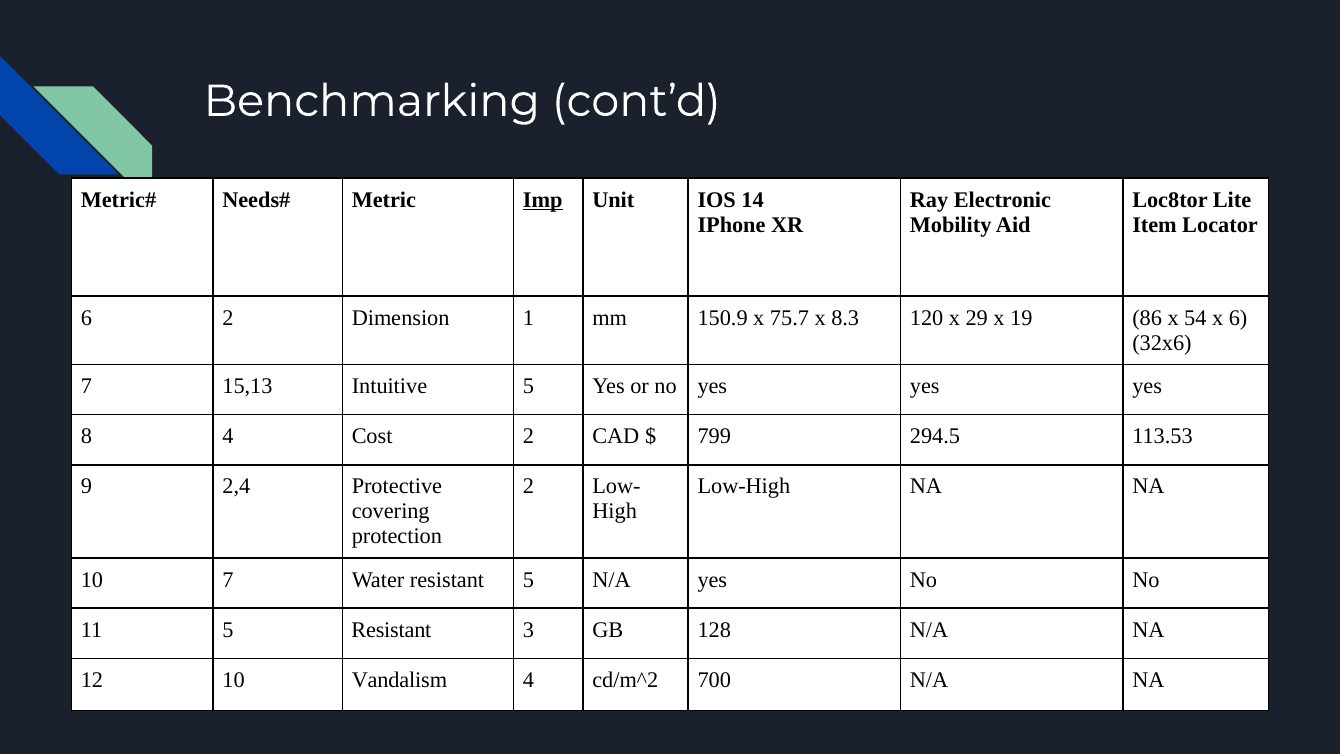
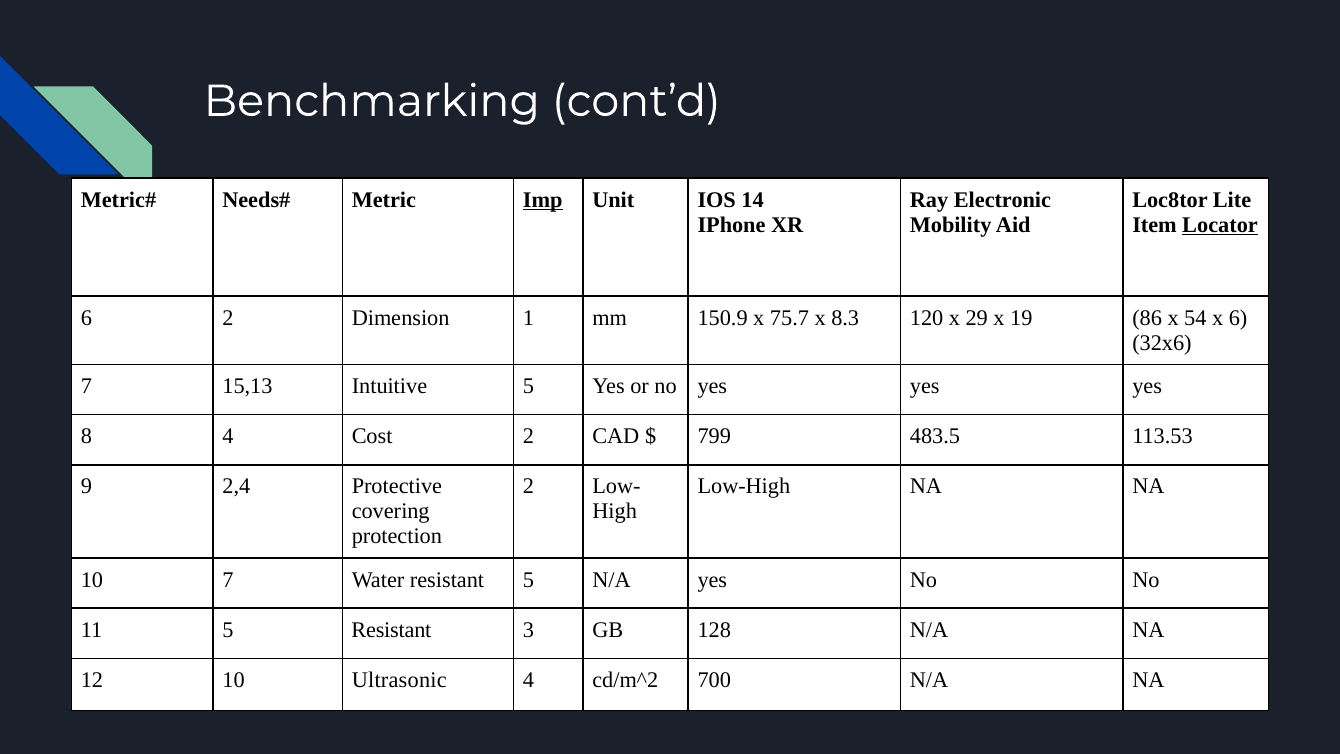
Locator underline: none -> present (1220, 225)
294.5: 294.5 -> 483.5 (935, 436)
Vandalism: Vandalism -> Ultrasonic (399, 680)
